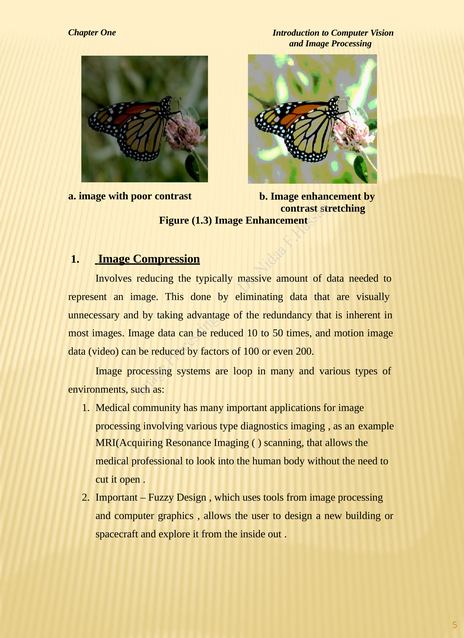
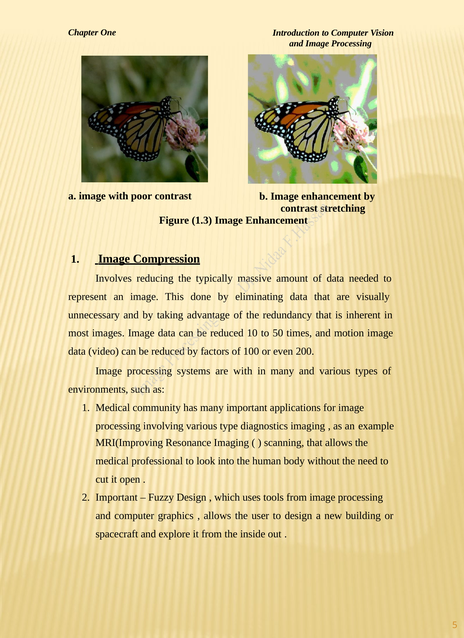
loop: loop -> with (243, 371)
MRI(Acquiring: MRI(Acquiring -> MRI(Improving (129, 443)
